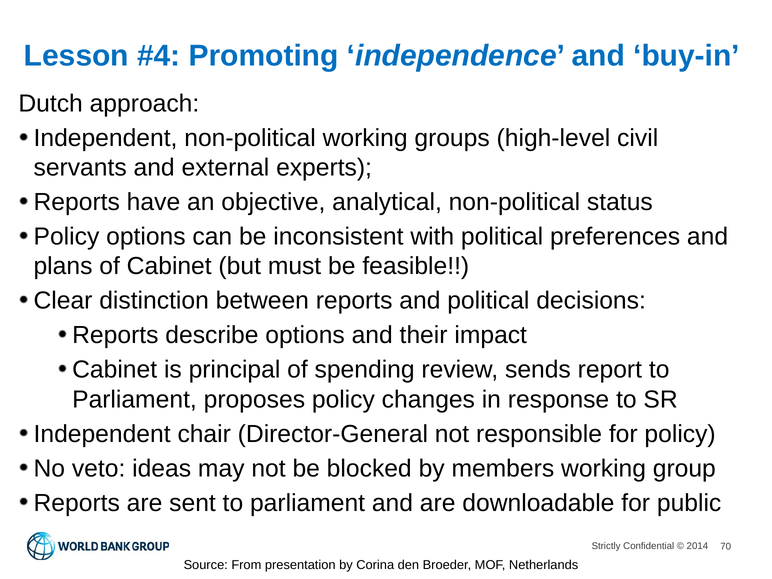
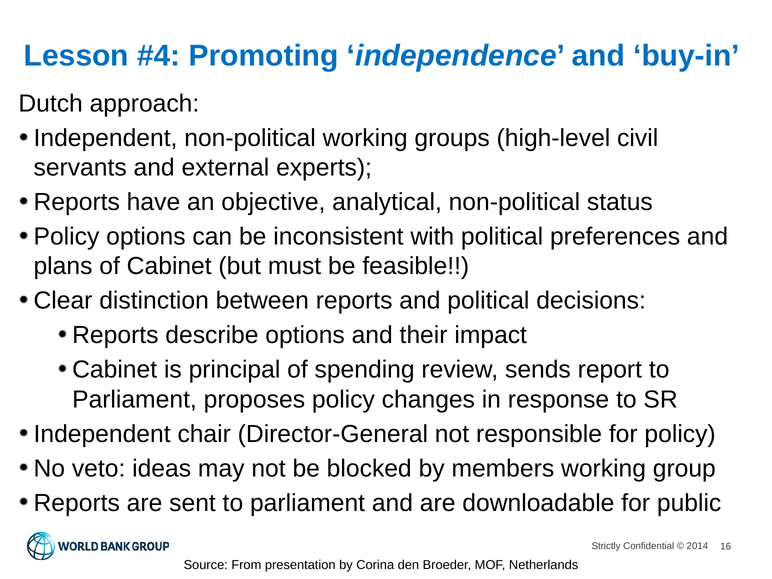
70: 70 -> 16 (726, 546)
